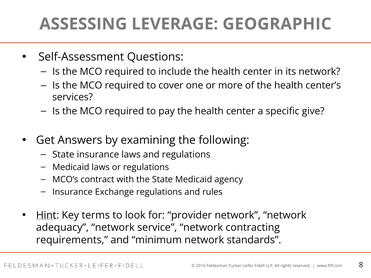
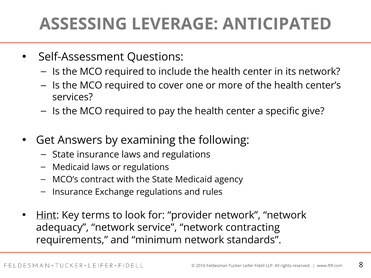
GEOGRAPHIC: GEOGRAPHIC -> ANTICIPATED (277, 24)
